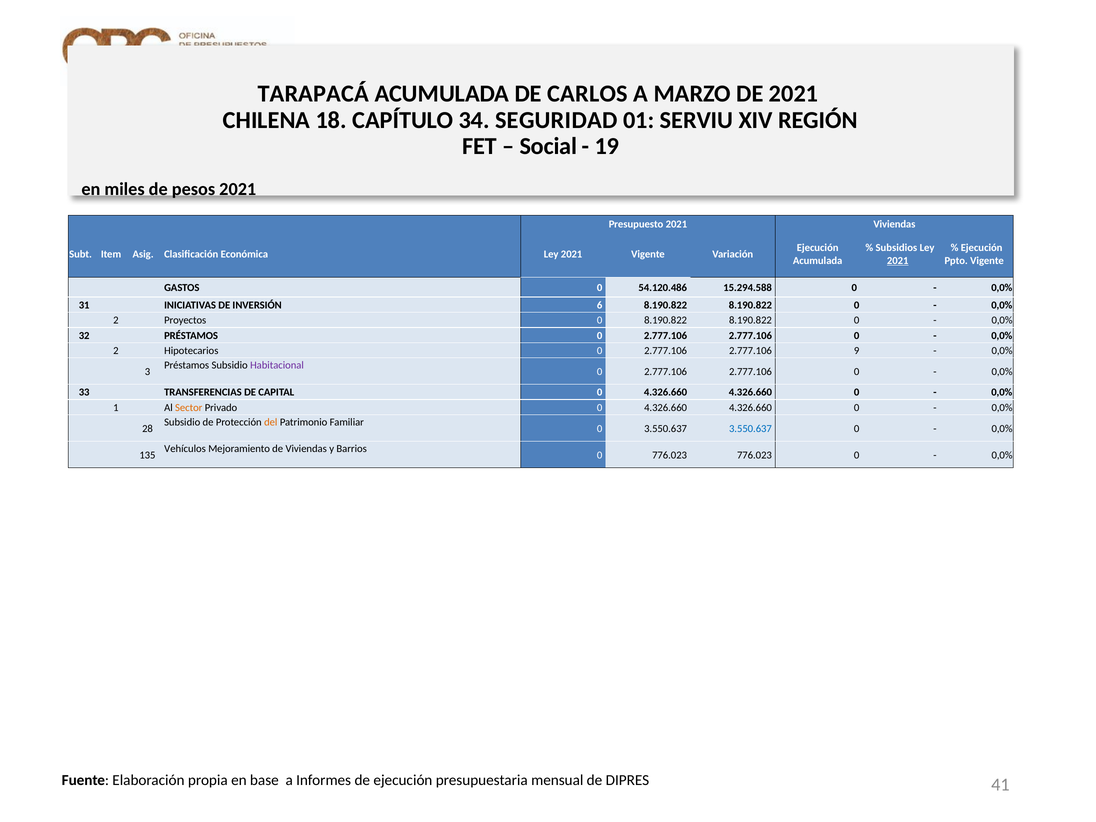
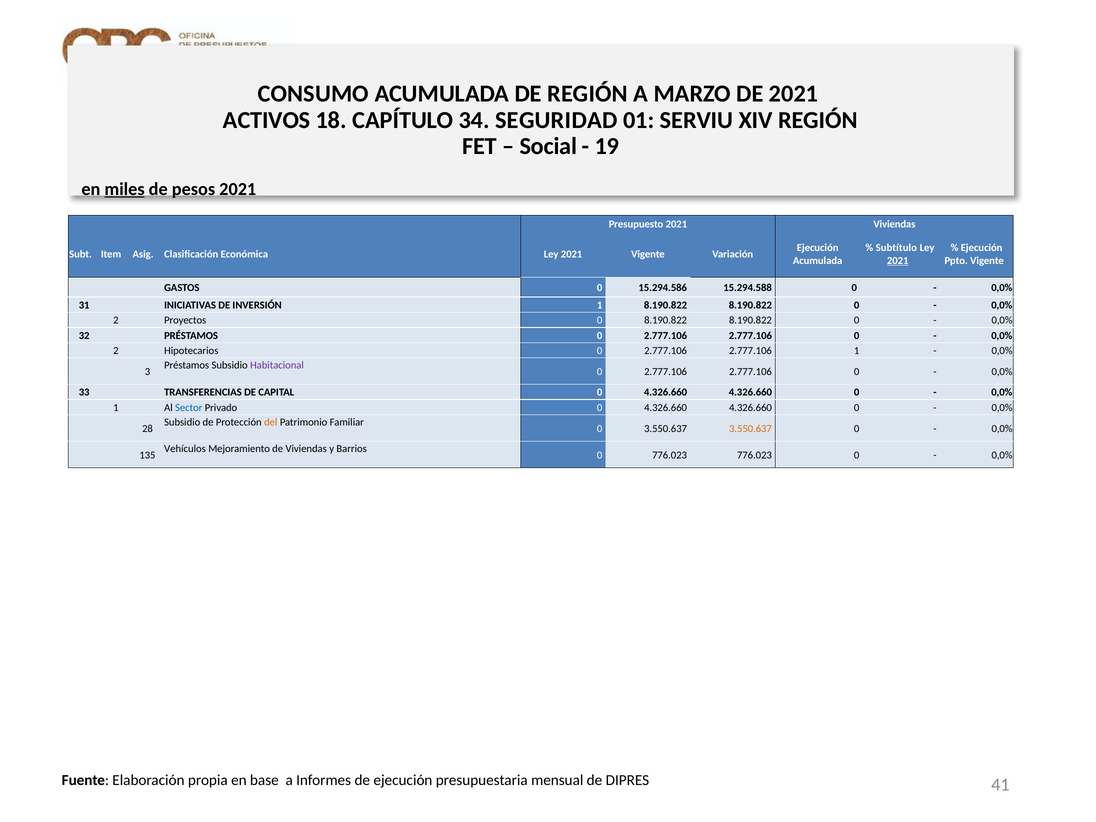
TARAPACÁ: TARAPACÁ -> CONSUMO (313, 94)
DE CARLOS: CARLOS -> REGIÓN (587, 94)
CHILENA: CHILENA -> ACTIVOS (267, 120)
miles underline: none -> present (125, 189)
Subsidios: Subsidios -> Subtítulo (896, 248)
54.120.486: 54.120.486 -> 15.294.586 (663, 288)
INVERSIÓN 6: 6 -> 1 (600, 305)
2.777.106 9: 9 -> 1 (857, 351)
Sector colour: orange -> blue (189, 408)
3.550.637 colour: blue -> orange (750, 428)
